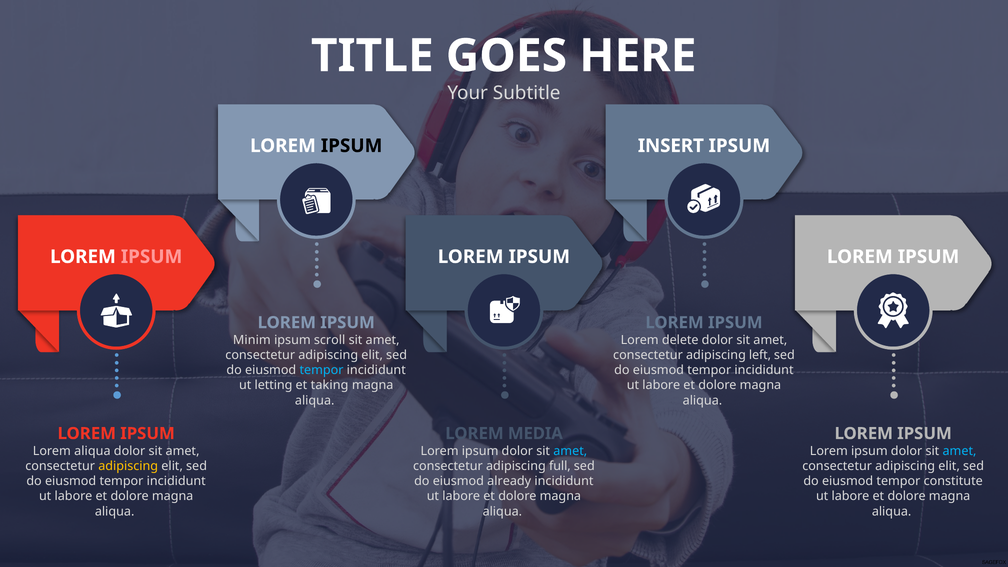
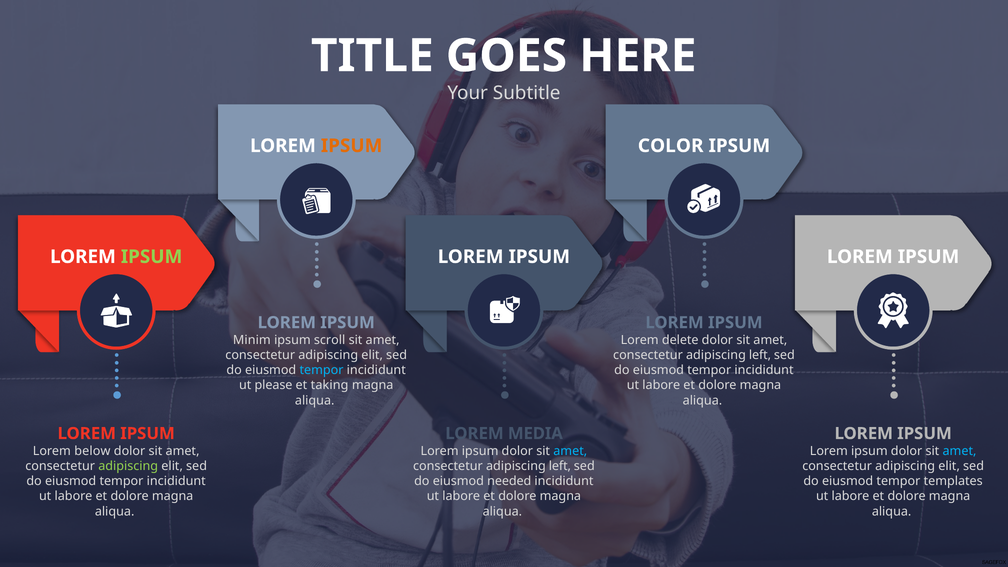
IPSUM colour: black -> orange (352, 146)
INSERT: INSERT -> COLOR (671, 146)
IPSUM colour: pink -> light green (152, 257)
letting: letting -> please (274, 385)
Lorem aliqua: aliqua -> below (92, 451)
adipiscing colour: yellow -> light green (128, 466)
full: full -> left (560, 466)
already: already -> needed (509, 481)
constitute: constitute -> templates (953, 481)
